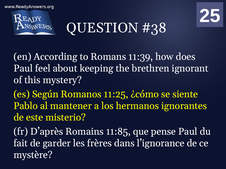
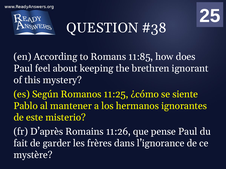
11:39: 11:39 -> 11:85 (141, 57)
11:85: 11:85 -> 11:26 (118, 132)
